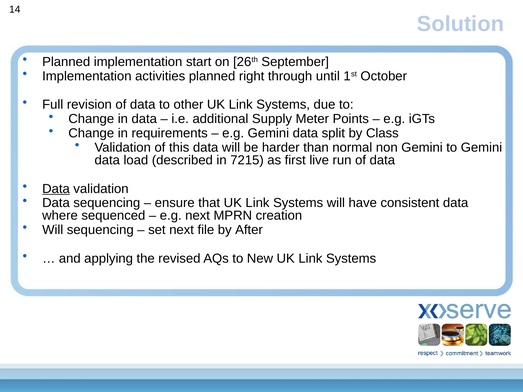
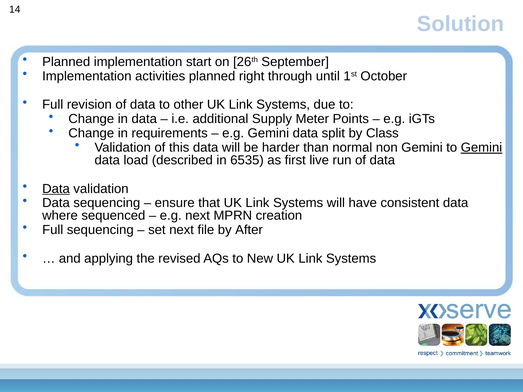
Gemini underline: none -> present (481, 148)
7215: 7215 -> 6535 (247, 160)
Will: Will -> Full (53, 230)
